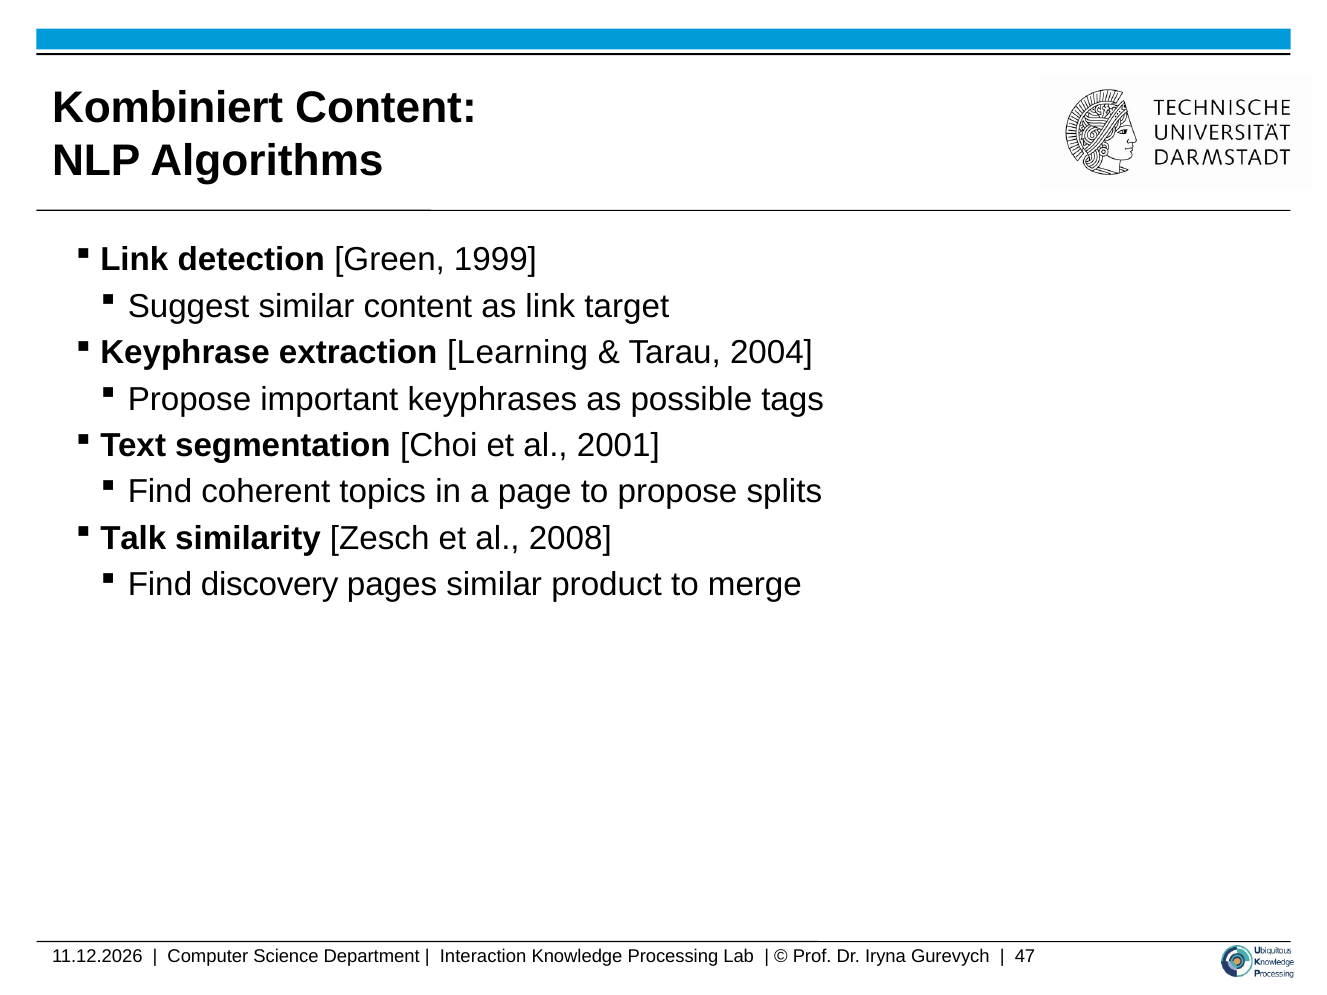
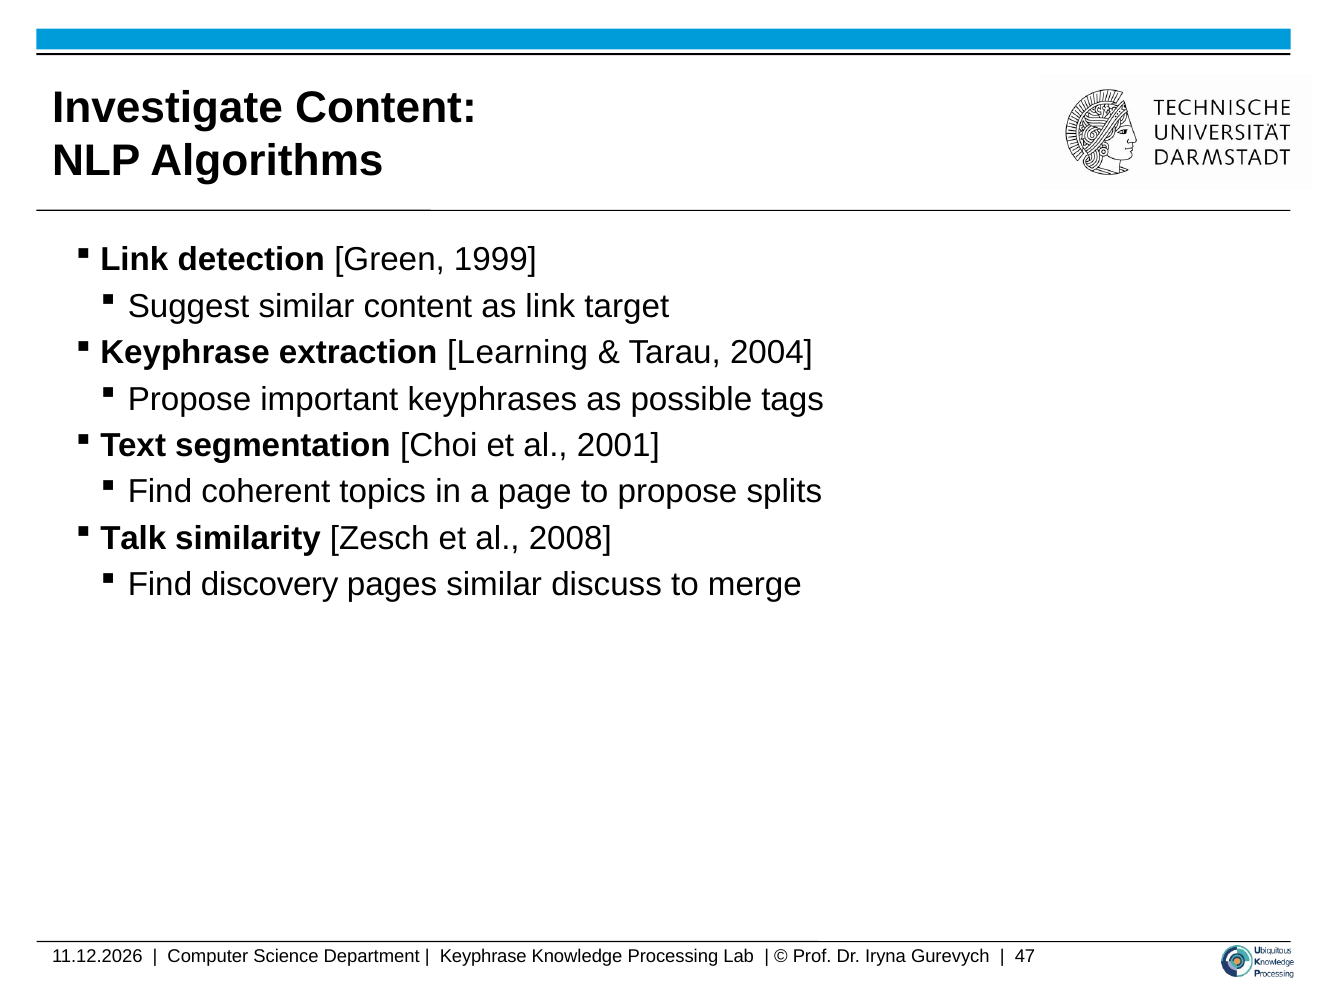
Kombiniert: Kombiniert -> Investigate (167, 108)
product: product -> discuss (607, 585)
Interaction: Interaction -> Keyphrase (483, 957)
